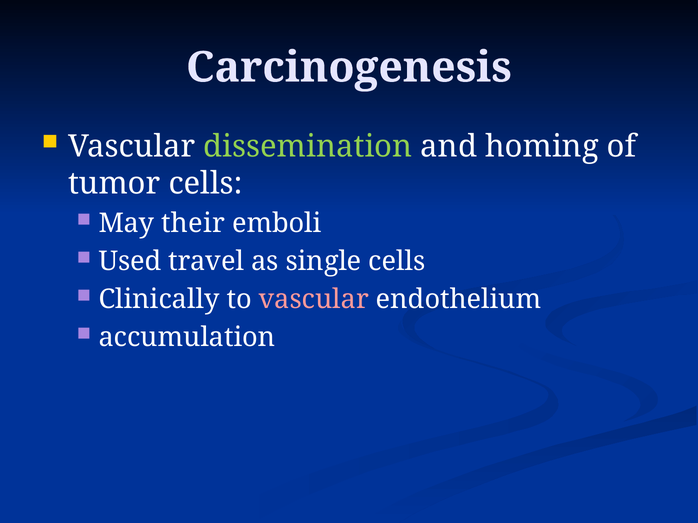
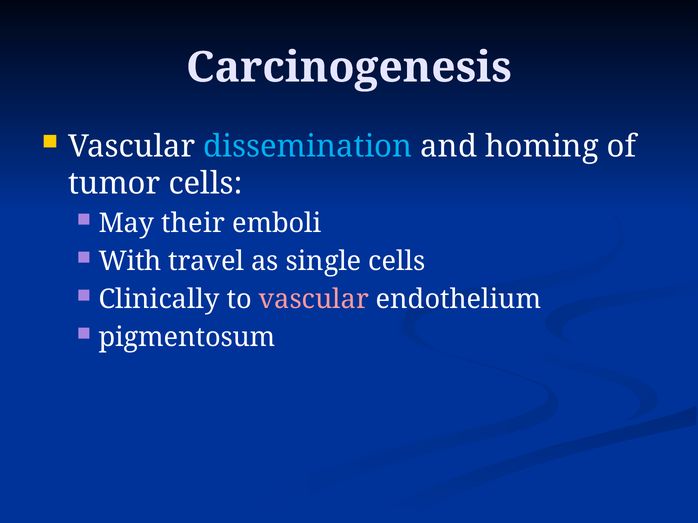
dissemination colour: light green -> light blue (308, 146)
Used: Used -> With (130, 262)
accumulation: accumulation -> pigmentosum (187, 338)
